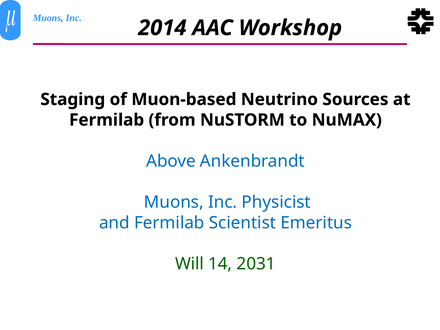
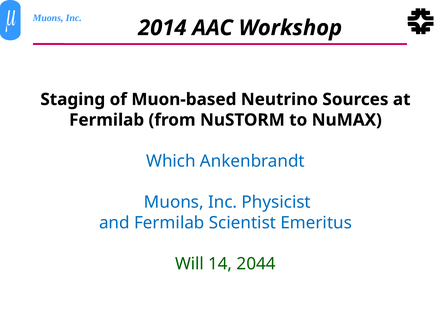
Above: Above -> Which (171, 161)
2031: 2031 -> 2044 (256, 264)
